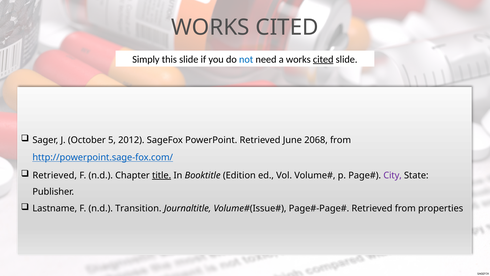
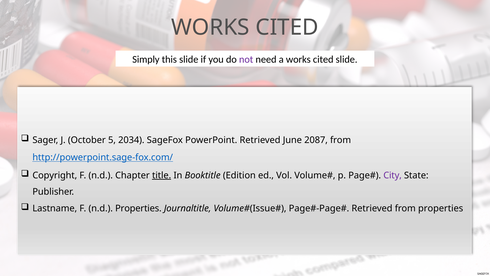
not colour: blue -> purple (246, 59)
cited underline: present -> none (323, 59)
2012: 2012 -> 2034 (131, 140)
2068: 2068 -> 2087 (316, 140)
Retrieved: Retrieved -> Copyright (55, 175)
n.d Transition: Transition -> Properties (138, 208)
